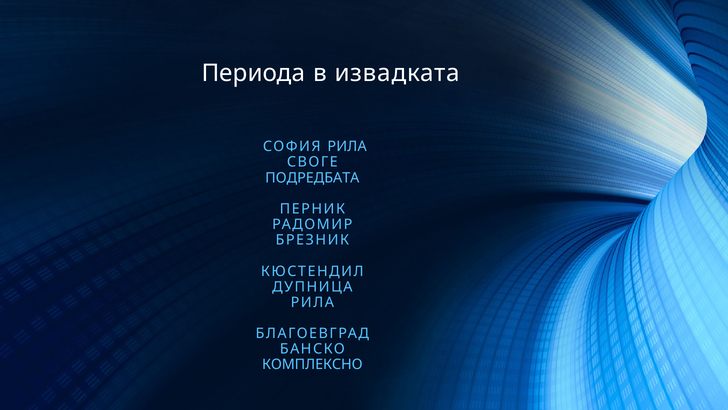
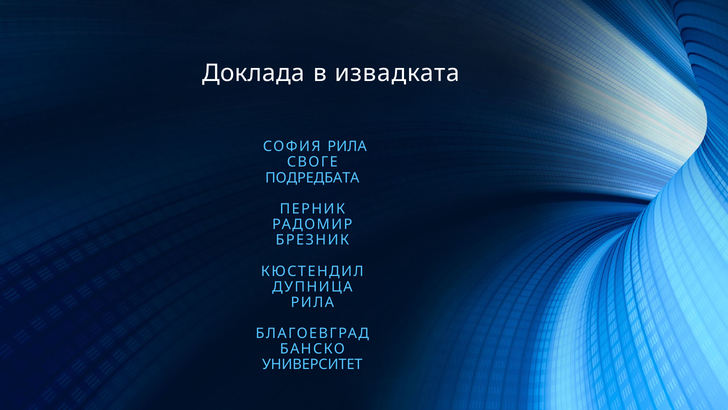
Периода: Периода -> Доклада (253, 73)
КОМПЛЕКСНО: КОМПЛЕКСНО -> УНИВЕРСИТЕТ (312, 364)
